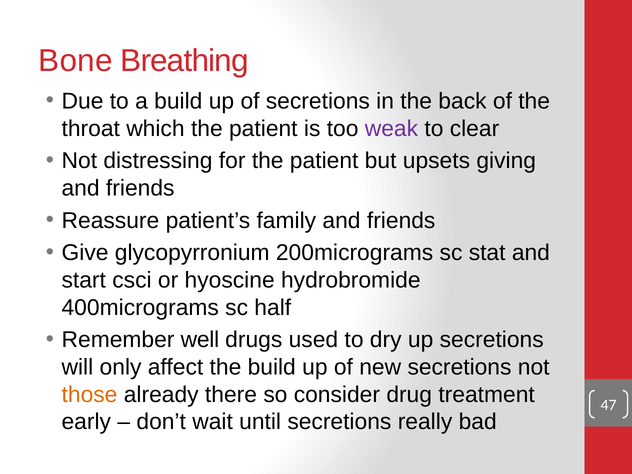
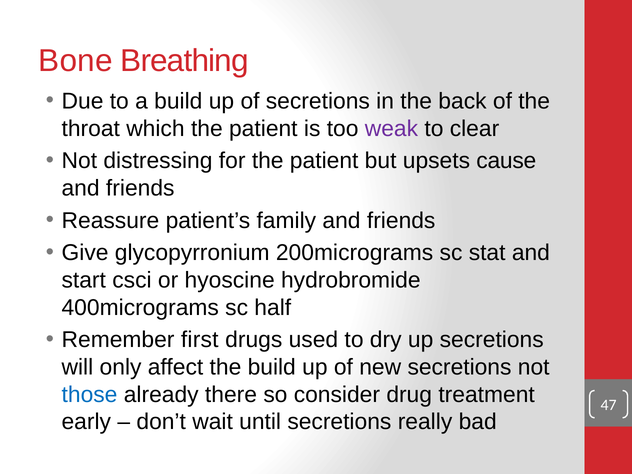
giving: giving -> cause (506, 161)
well: well -> first (200, 340)
those colour: orange -> blue (90, 395)
